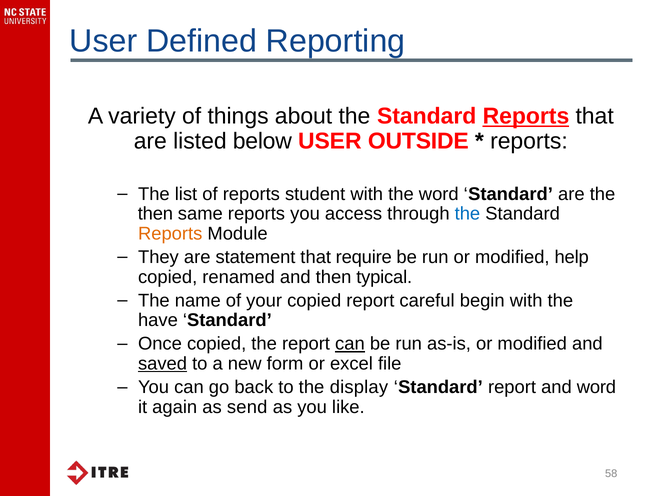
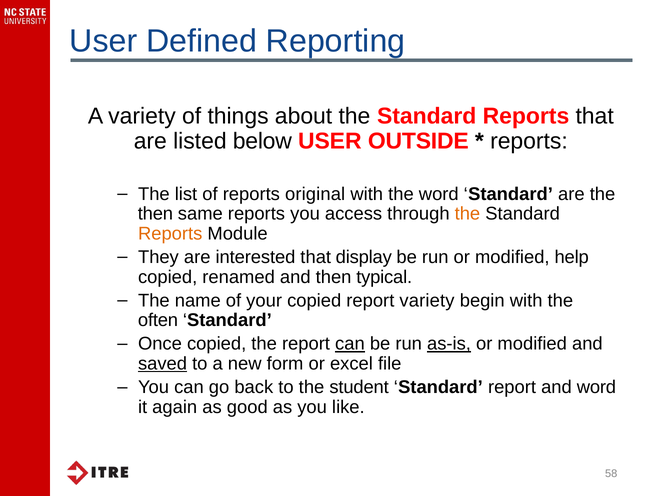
Reports underline: present -> none (526, 116)
student: student -> original (315, 194)
the colour: blue -> orange (467, 214)
statement: statement -> interested (255, 257)
require: require -> display (364, 257)
report careful: careful -> variety (427, 300)
have: have -> often (158, 320)
as-is underline: none -> present (449, 344)
display: display -> student (359, 387)
send: send -> good (247, 407)
